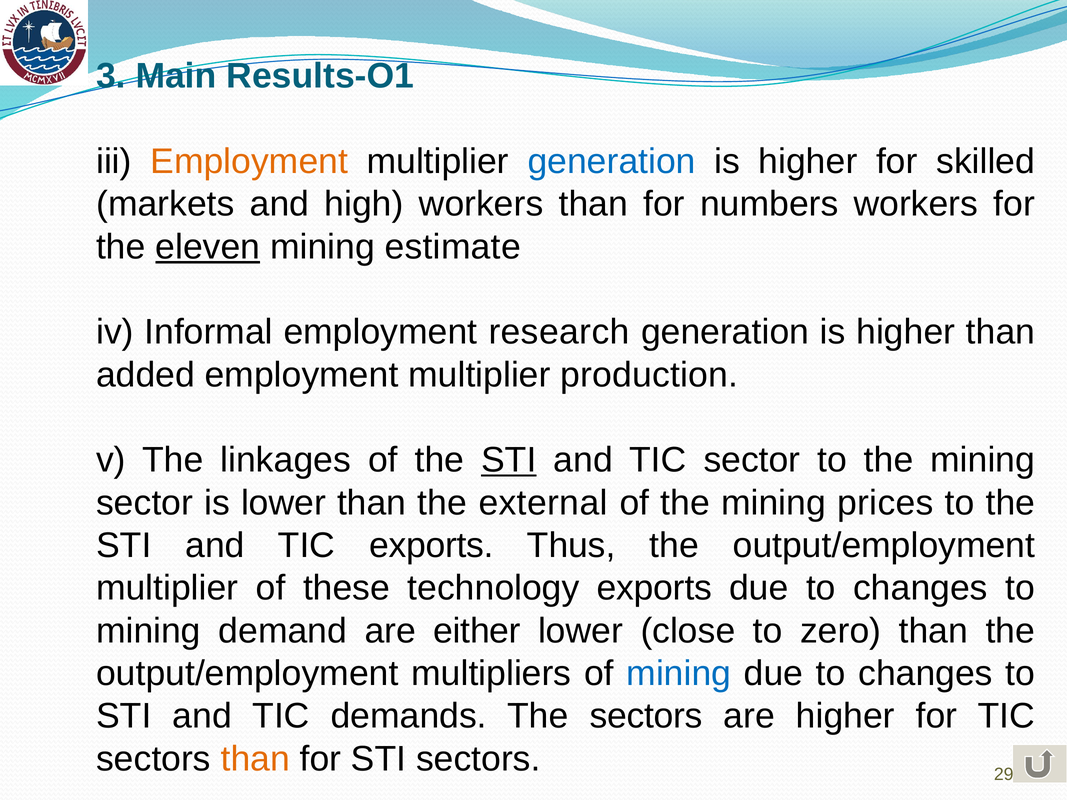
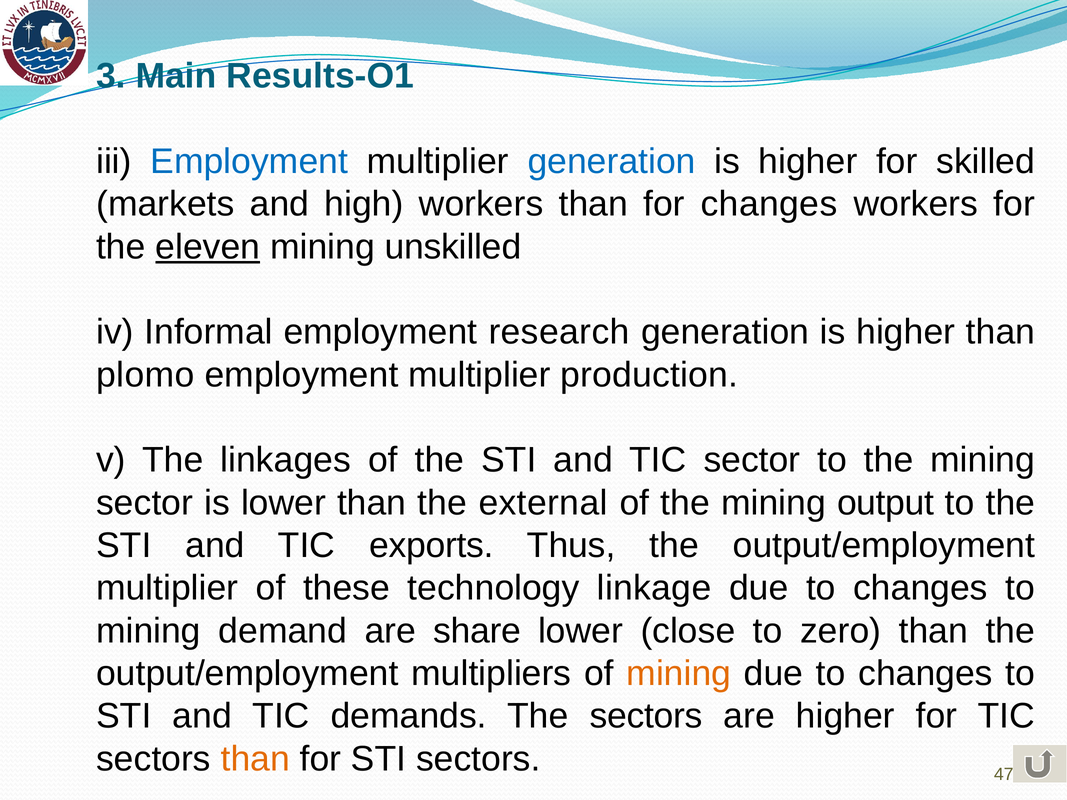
Employment colour: orange -> blue (249, 162)
for numbers: numbers -> changes (769, 204)
estimate: estimate -> unskilled (453, 247)
added: added -> plomo (145, 375)
STI underline: present -> none (509, 460)
prices: prices -> output (886, 503)
technology exports: exports -> linkage (654, 588)
either: either -> share (477, 631)
mining colour: blue -> orange (679, 674)
29: 29 -> 47 (1004, 775)
